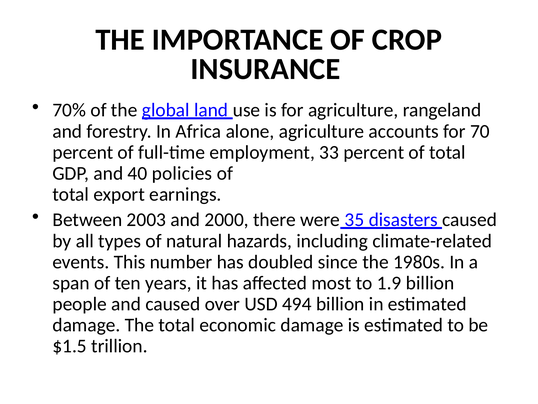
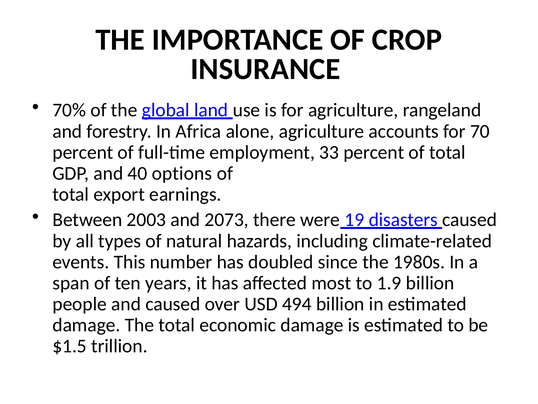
policies: policies -> options (182, 173)
2000: 2000 -> 2073 (227, 219)
35: 35 -> 19 (354, 219)
